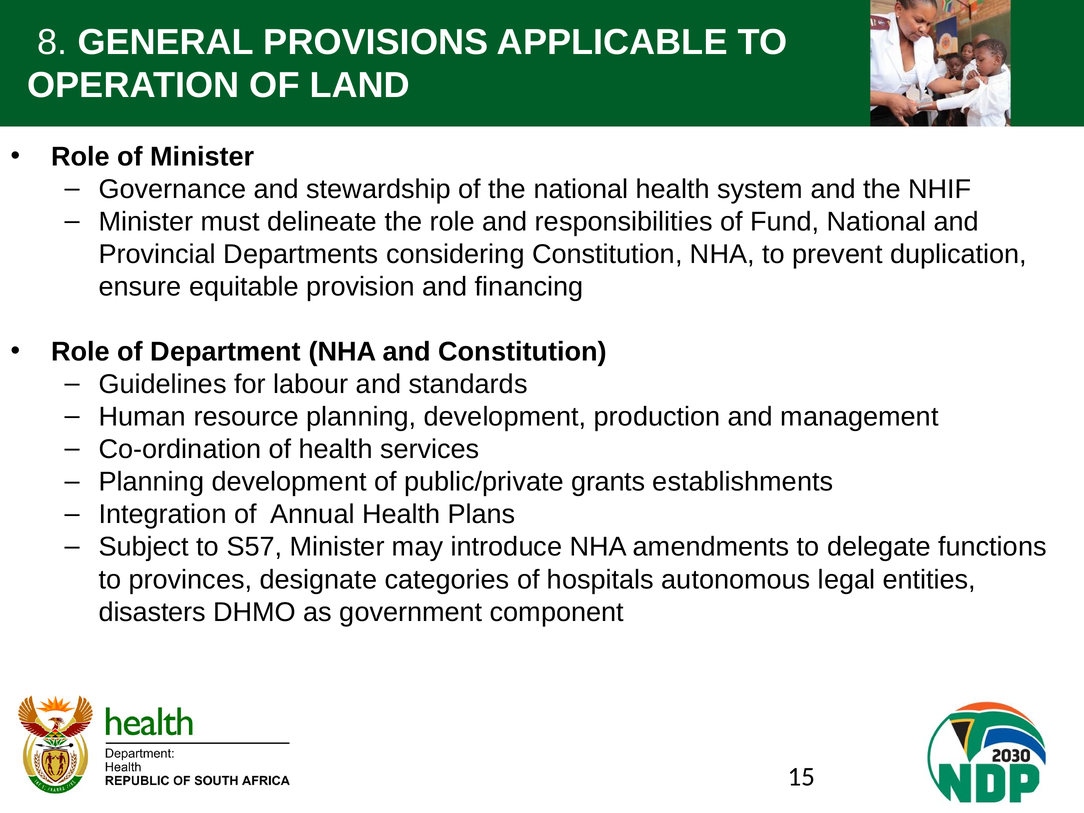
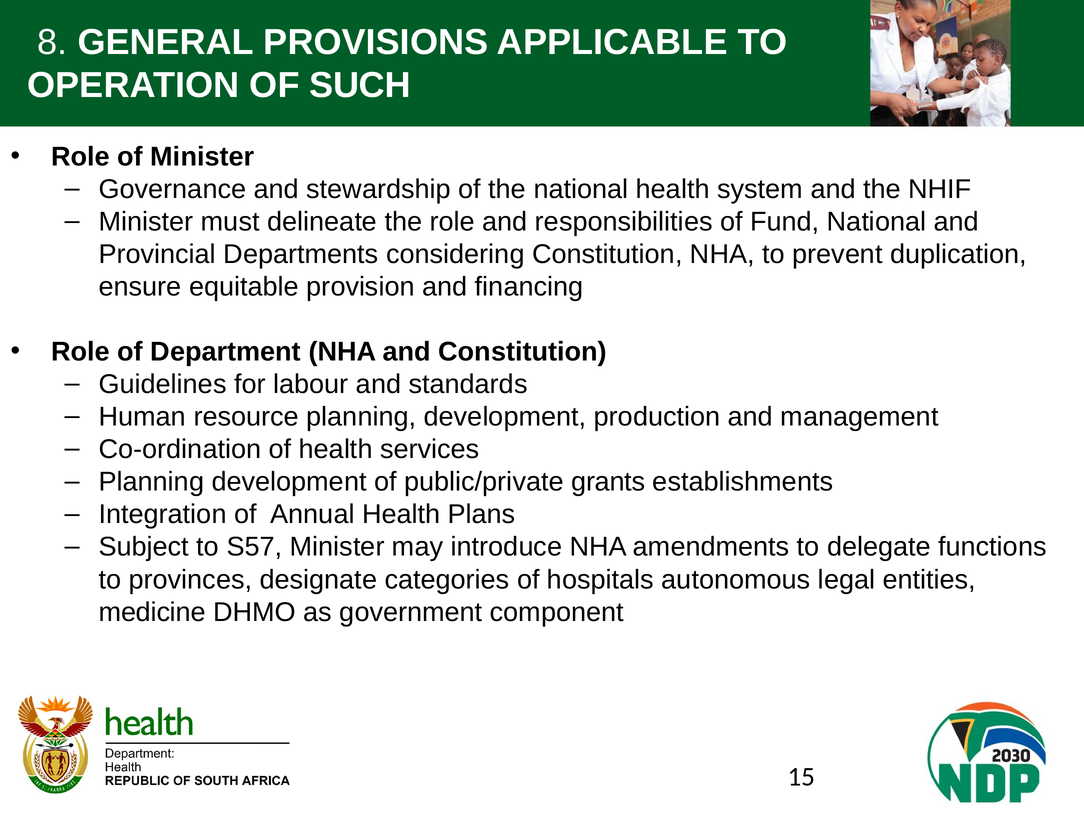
LAND: LAND -> SUCH (360, 86)
disasters: disasters -> medicine (152, 612)
